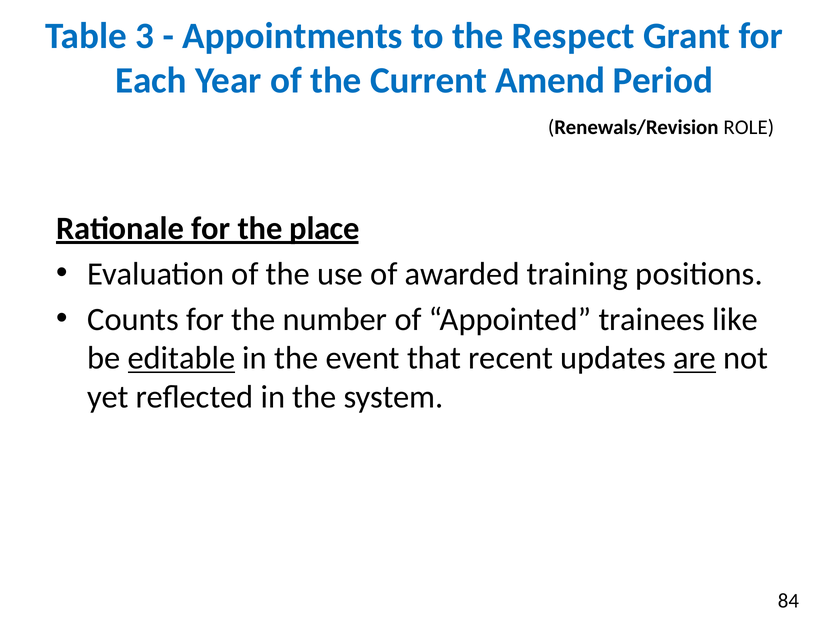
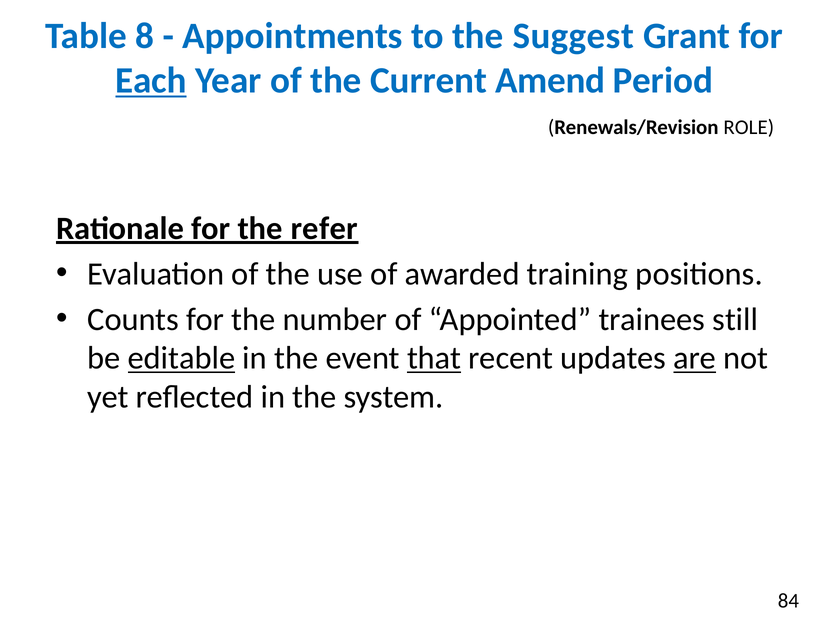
3: 3 -> 8 (145, 36)
Respect: Respect -> Suggest (573, 36)
Each underline: none -> present (151, 81)
place: place -> refer (324, 228)
like: like -> still (735, 319)
that underline: none -> present (434, 358)
